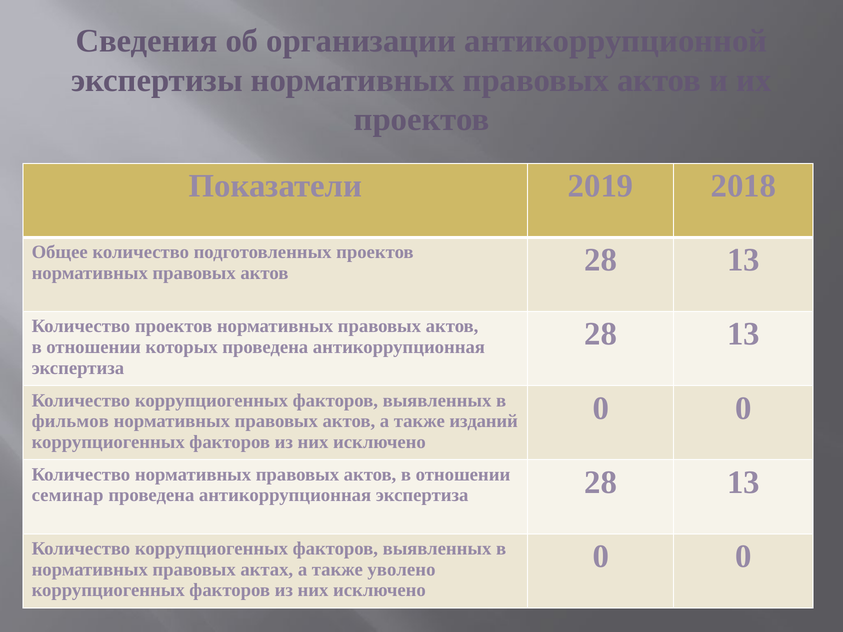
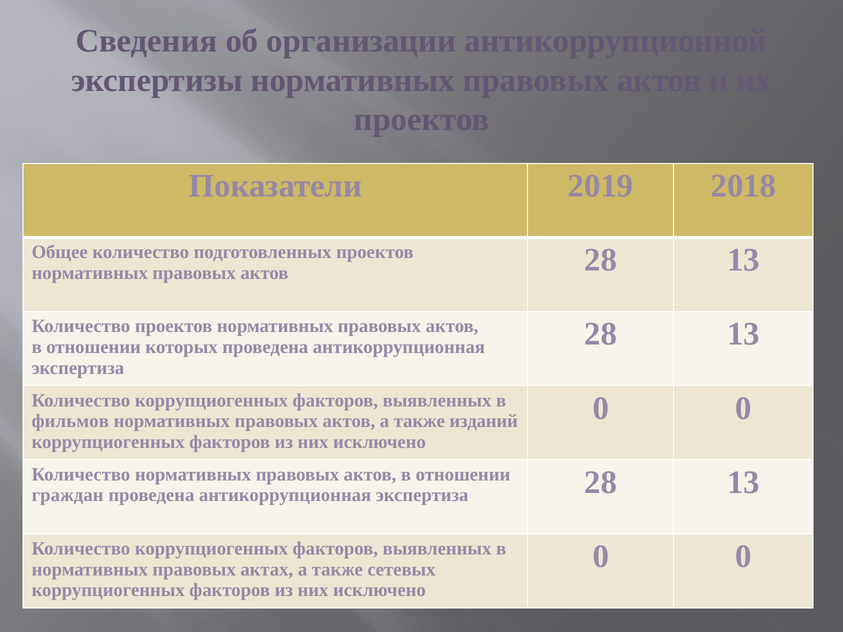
семинар: семинар -> граждан (68, 495)
уволено: уволено -> сетевых (402, 570)
